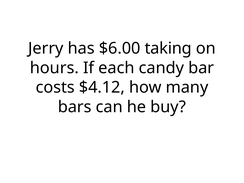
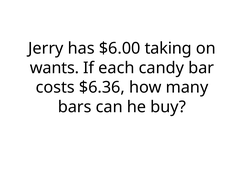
hours: hours -> wants (54, 68)
$4.12: $4.12 -> $6.36 (102, 87)
